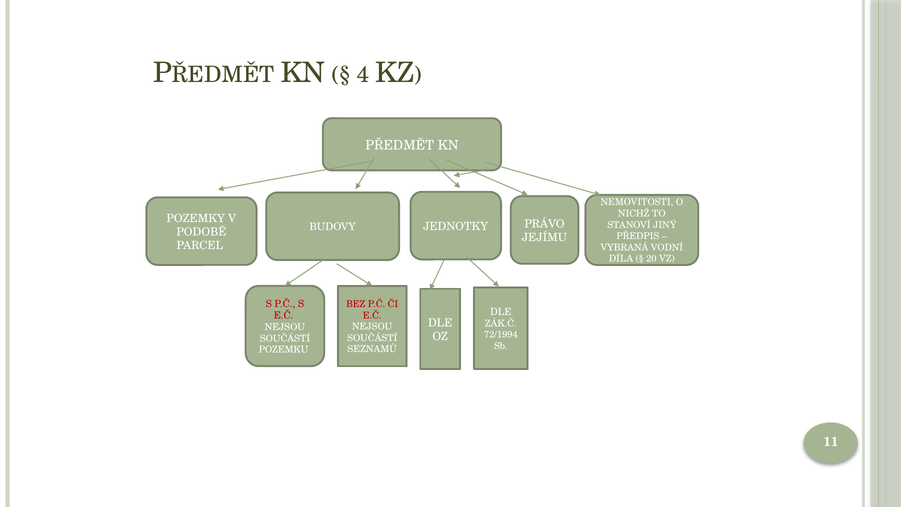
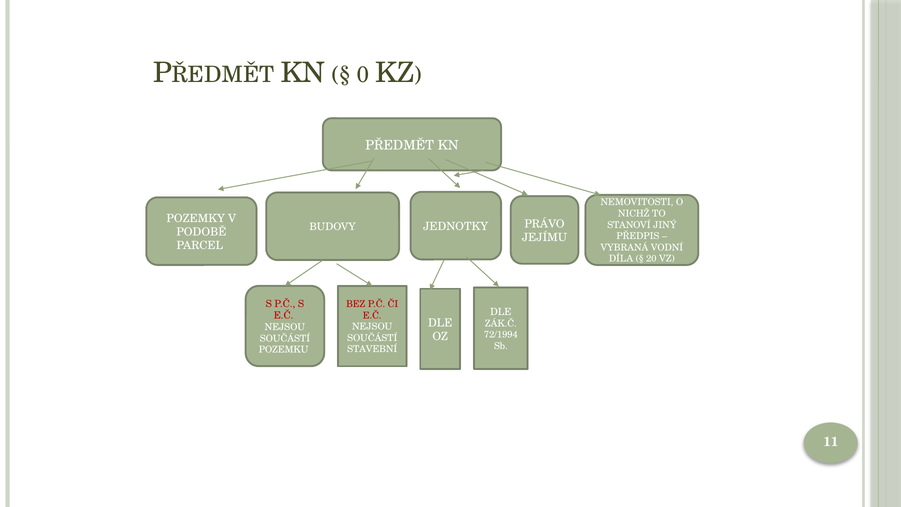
4: 4 -> 0 (363, 75)
SEZNAMŮ: SEZNAMŮ -> STAVEBNÍ (372, 349)
